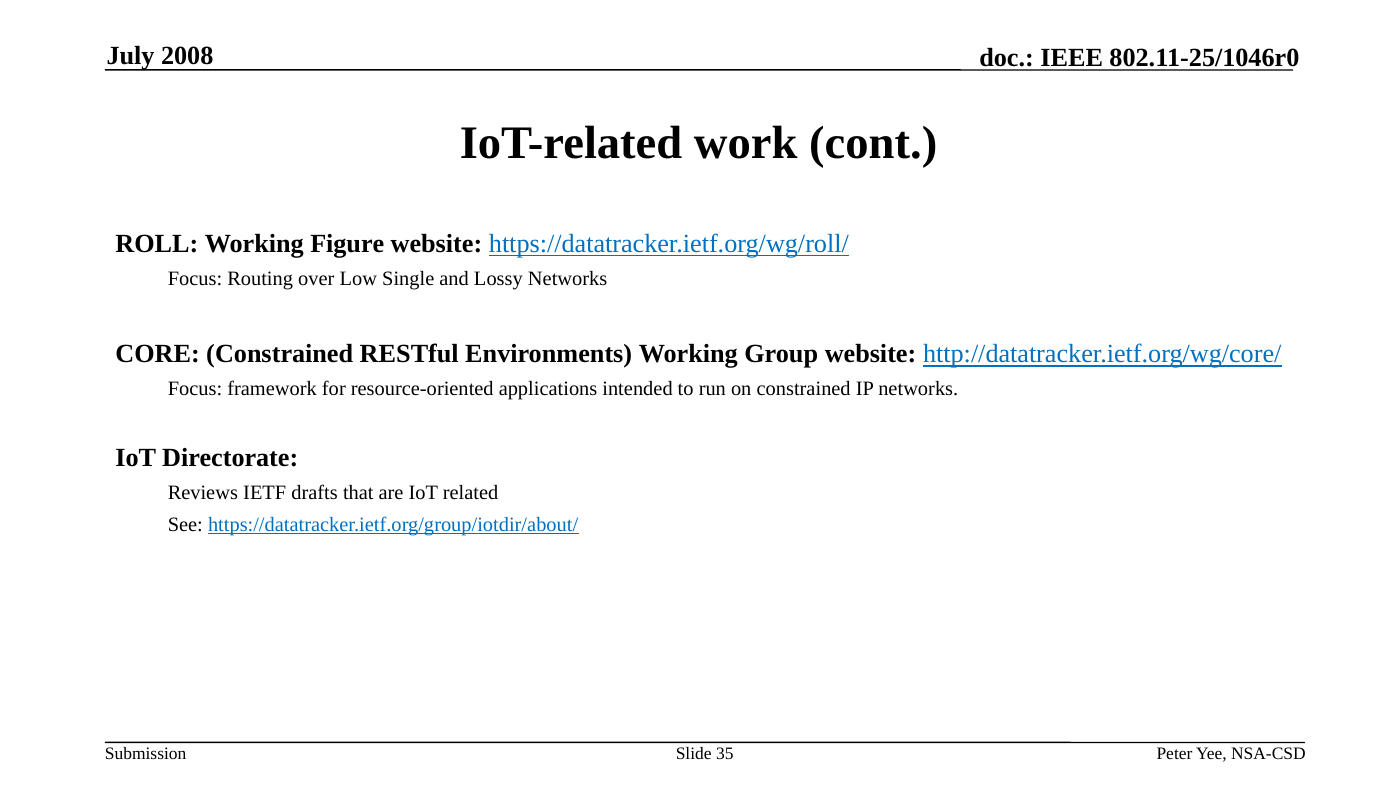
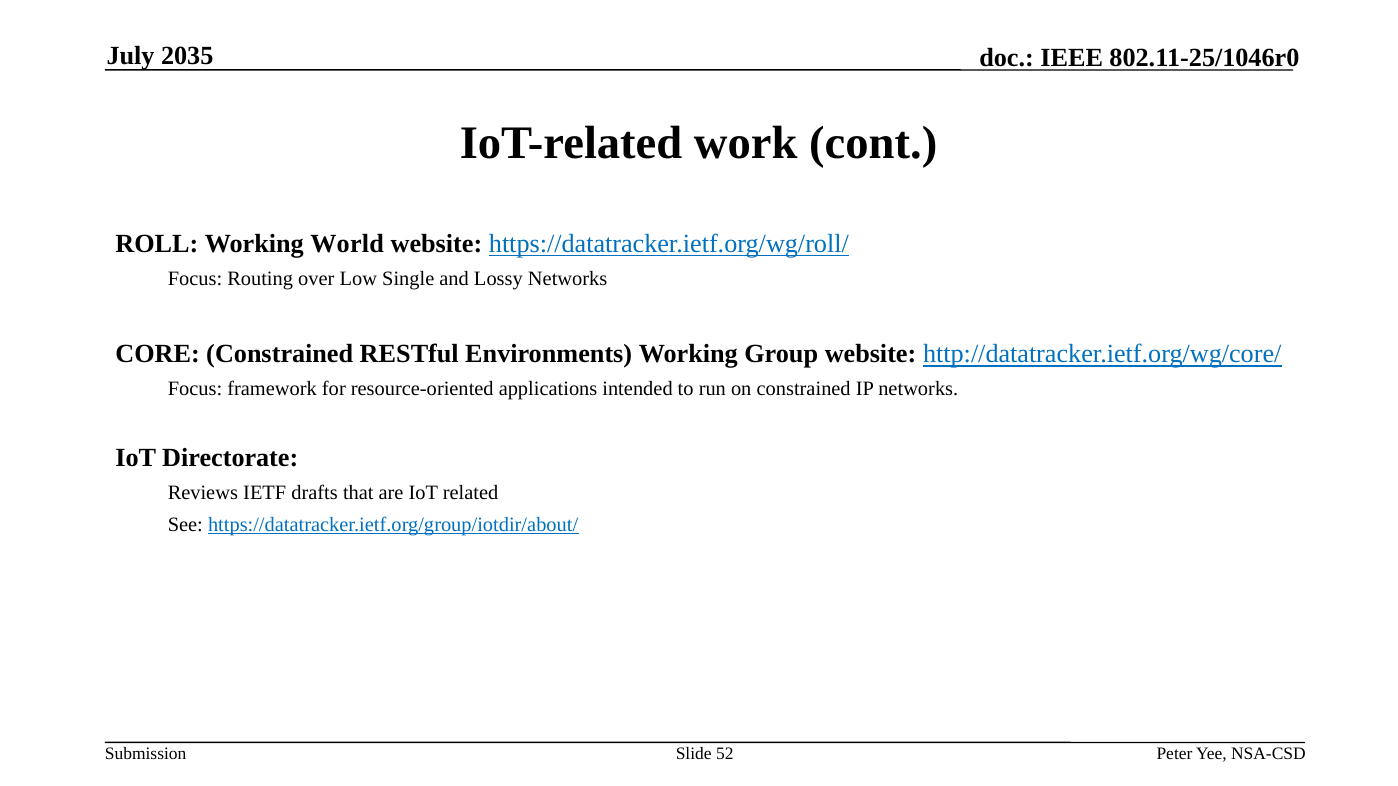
2008: 2008 -> 2035 (187, 56)
Figure: Figure -> World (347, 244)
35: 35 -> 52 (725, 754)
